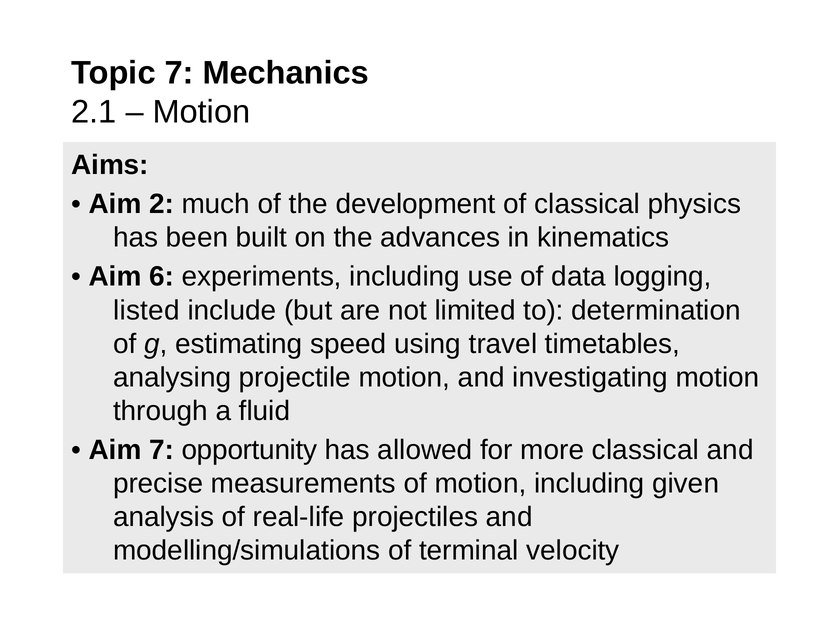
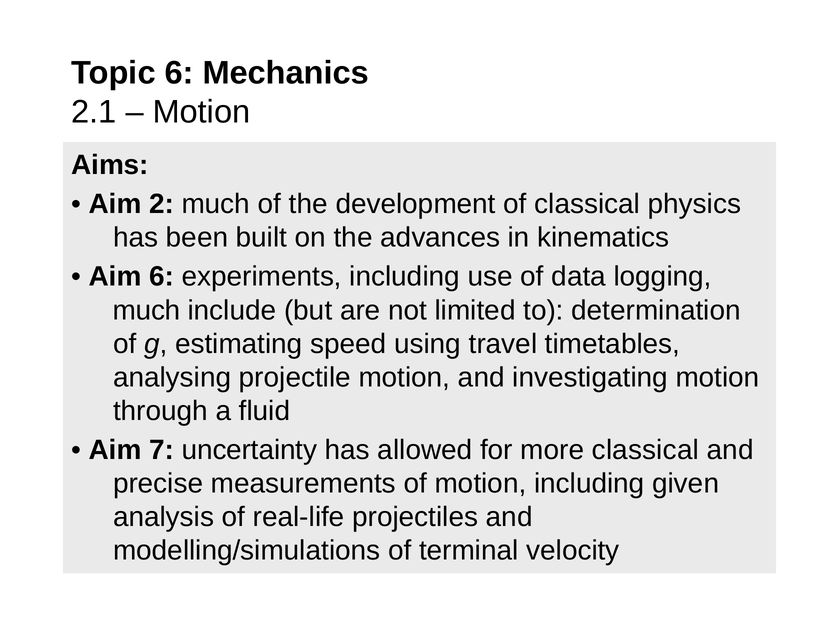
Topic 7: 7 -> 6 (179, 73)
listed: listed -> much (147, 310)
opportunity: opportunity -> uncertainty (249, 450)
